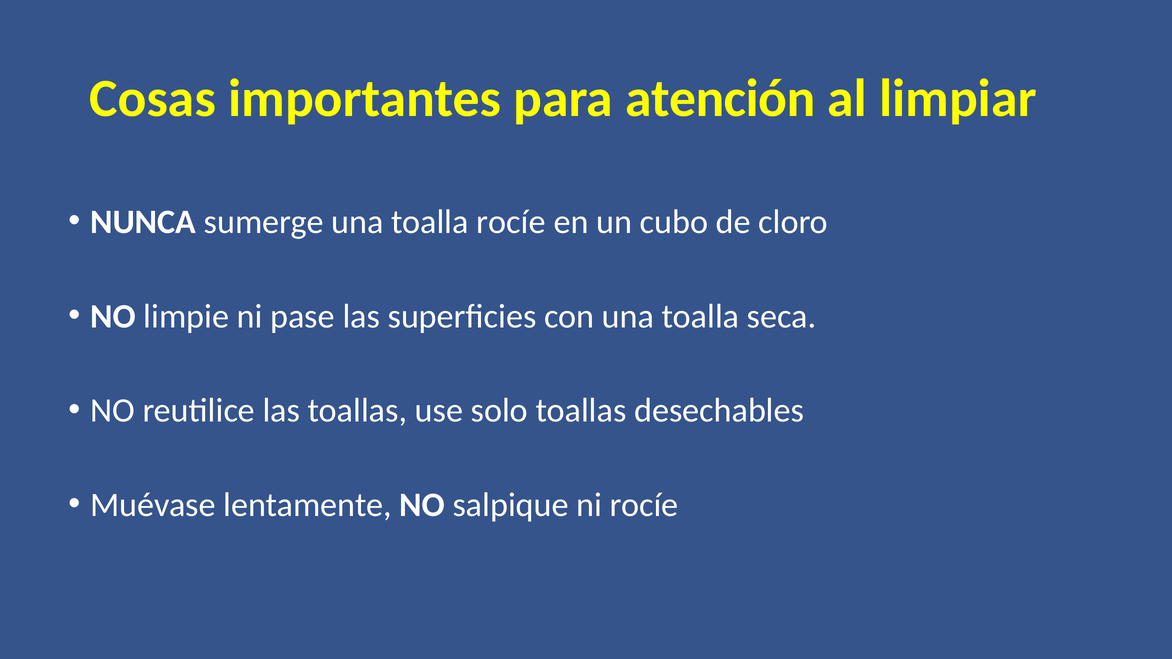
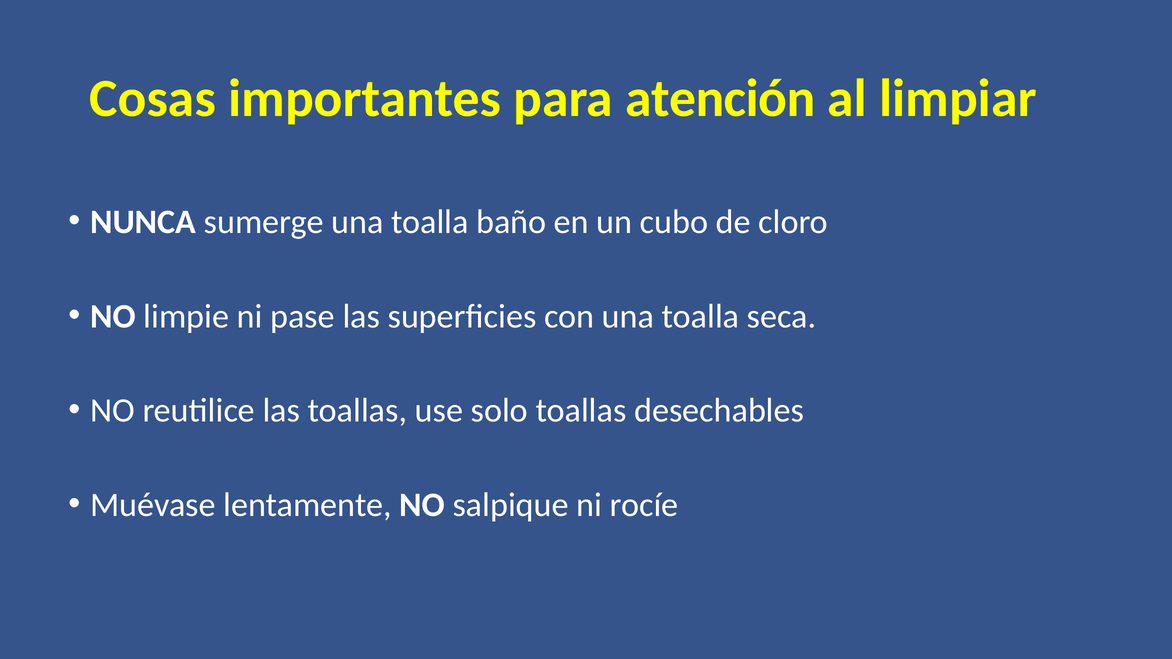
toalla rocíe: rocíe -> baño (511, 222)
